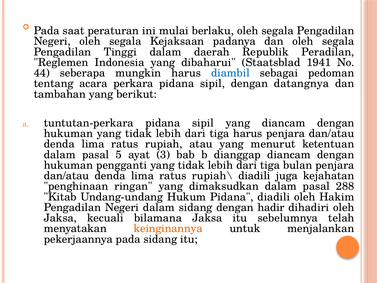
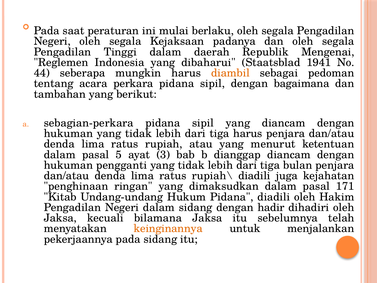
Peradilan: Peradilan -> Mengenai (328, 52)
diambil colour: blue -> orange (230, 73)
datangnya: datangnya -> bagaimana (302, 84)
tuntutan-perkara: tuntutan-perkara -> sebagian-perkara (89, 123)
288: 288 -> 171 (345, 186)
